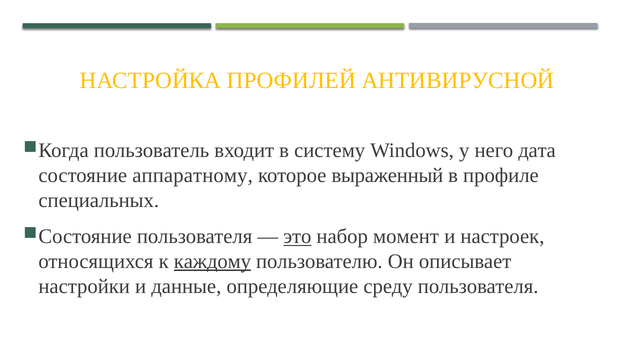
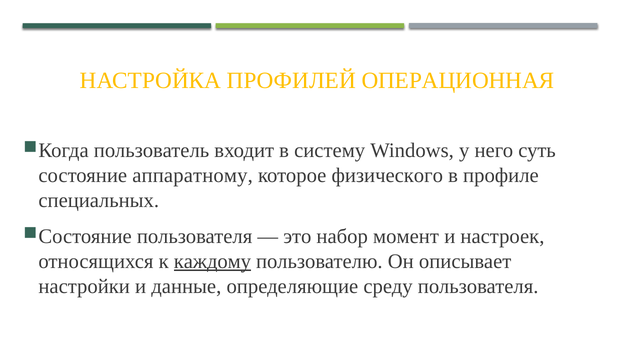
АНТИВИРУСНОЙ: АНТИВИРУСНОЙ -> ОПЕРАЦИОННАЯ (458, 80)
дата: дата -> суть (537, 151)
выраженный: выраженный -> физического (387, 175)
это underline: present -> none (297, 236)
